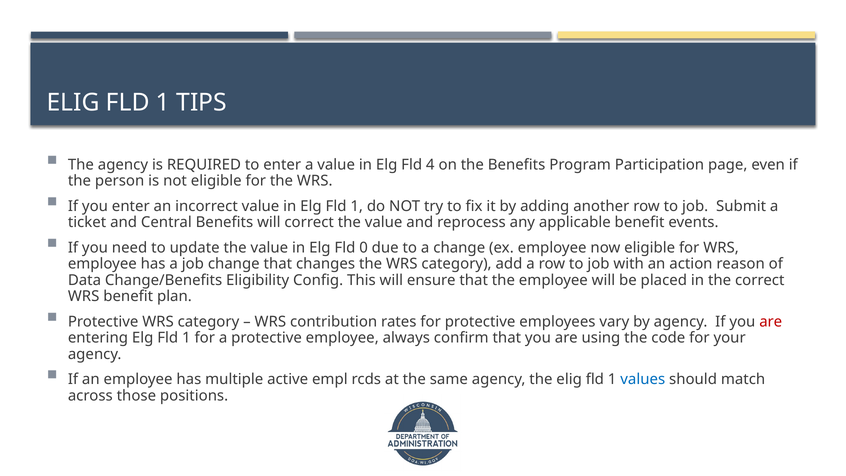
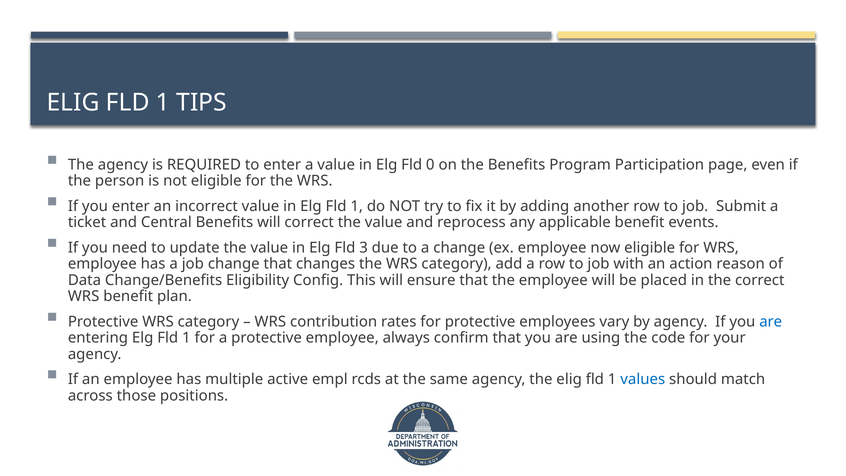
4: 4 -> 0 (430, 165)
0: 0 -> 3 (364, 248)
are colour: red -> blue (771, 322)
